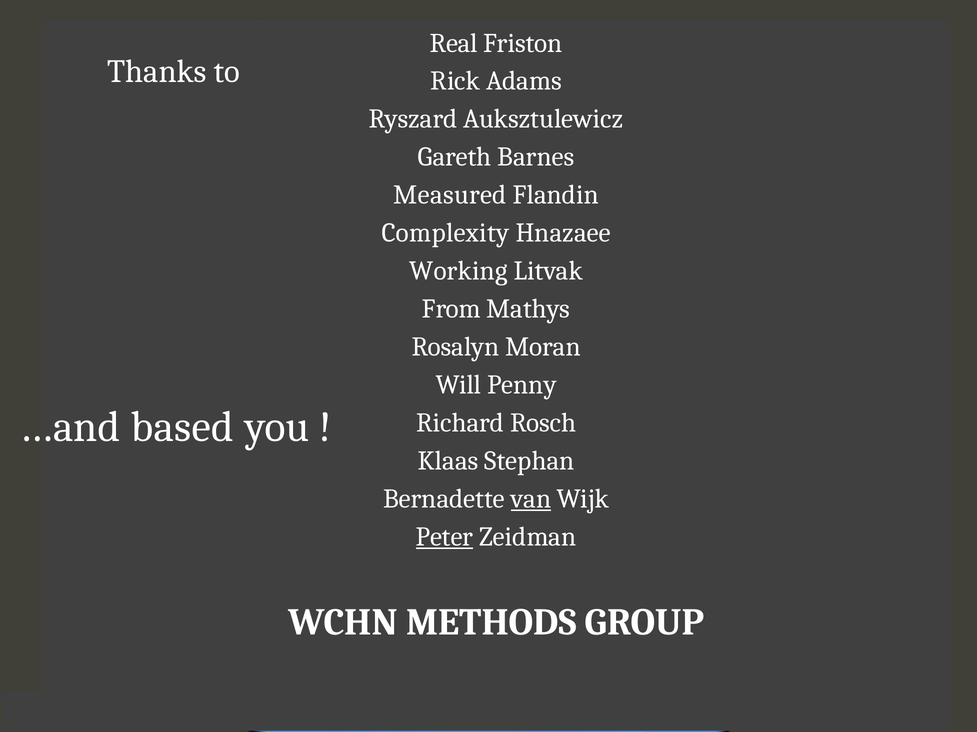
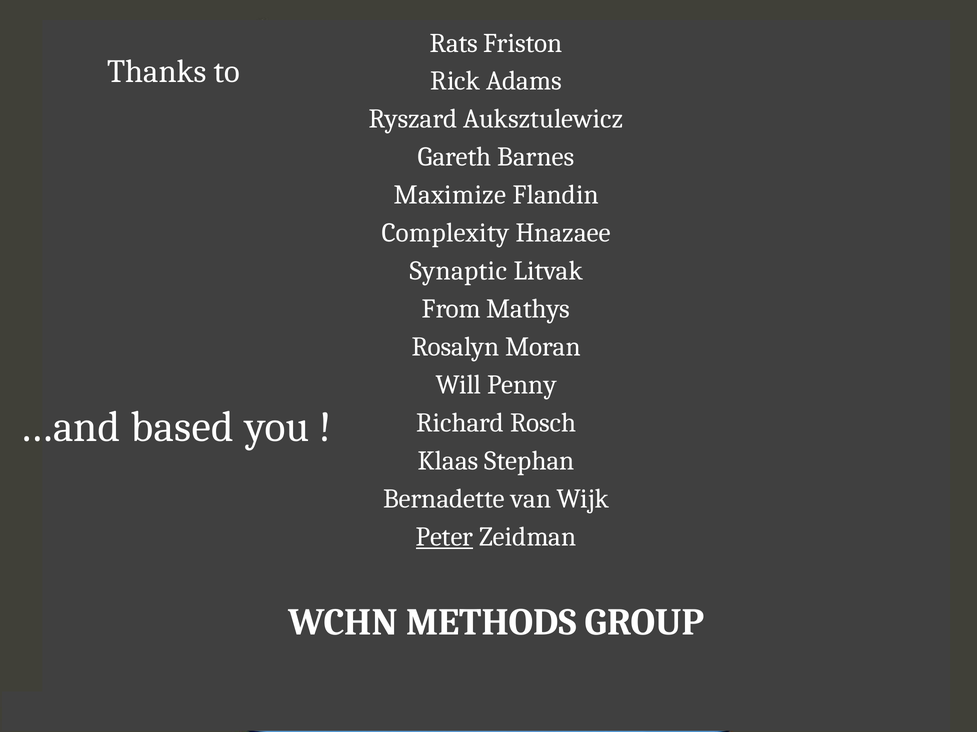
Real: Real -> Rats (454, 43)
Measured: Measured -> Maximize (450, 195)
Working: Working -> Synaptic (458, 271)
van underline: present -> none (531, 499)
